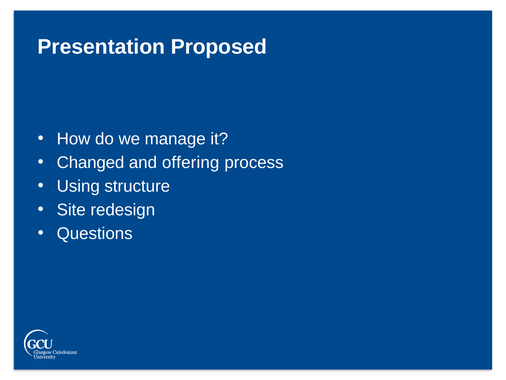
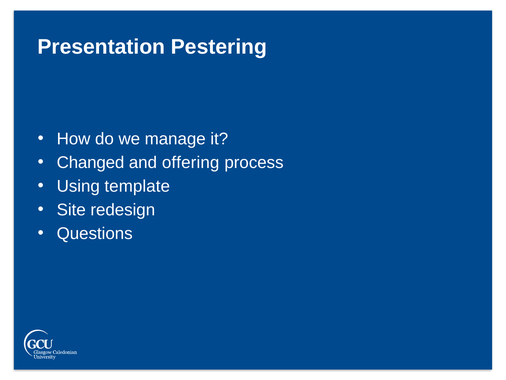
Proposed: Proposed -> Pestering (219, 47)
structure: structure -> template (137, 186)
